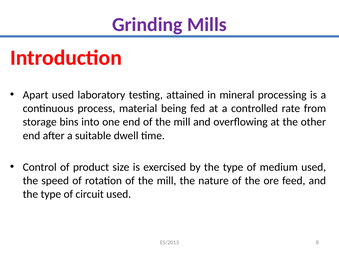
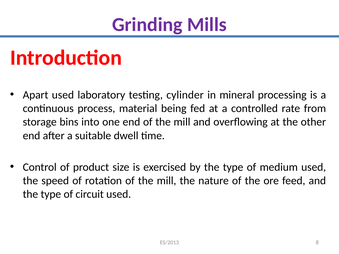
attained: attained -> cylinder (185, 95)
